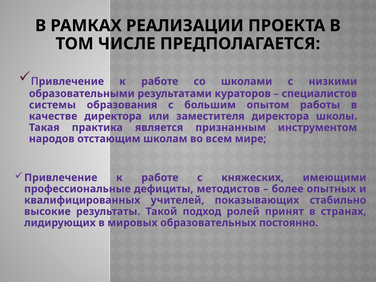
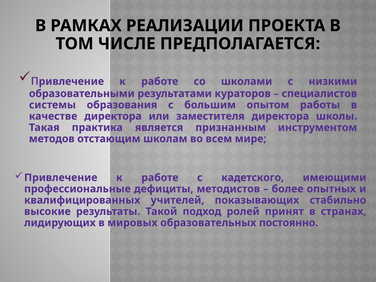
народов: народов -> методов (52, 139)
княжеских: княжеских -> кадетского (253, 178)
